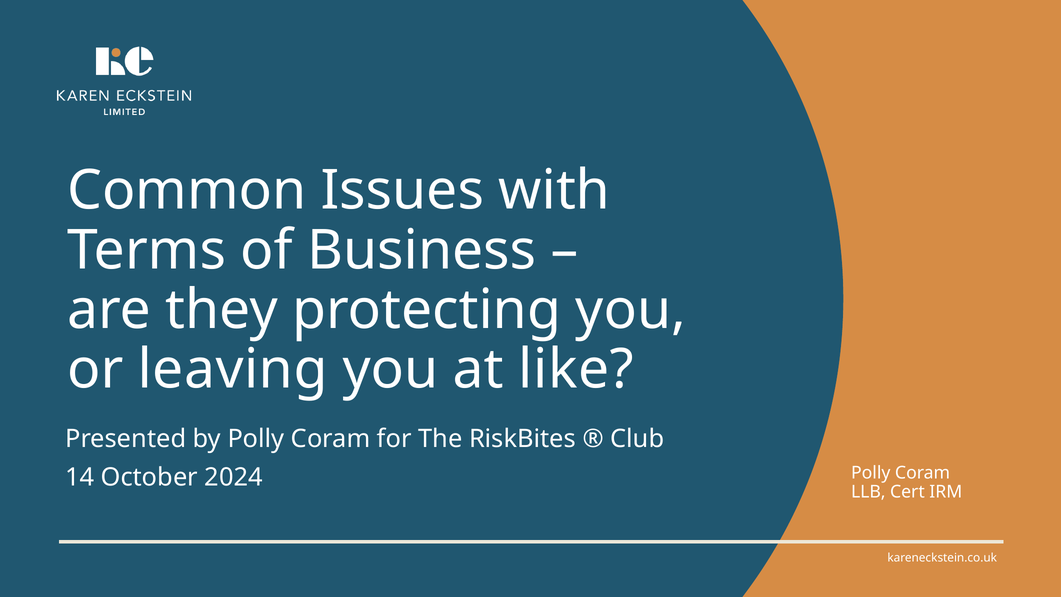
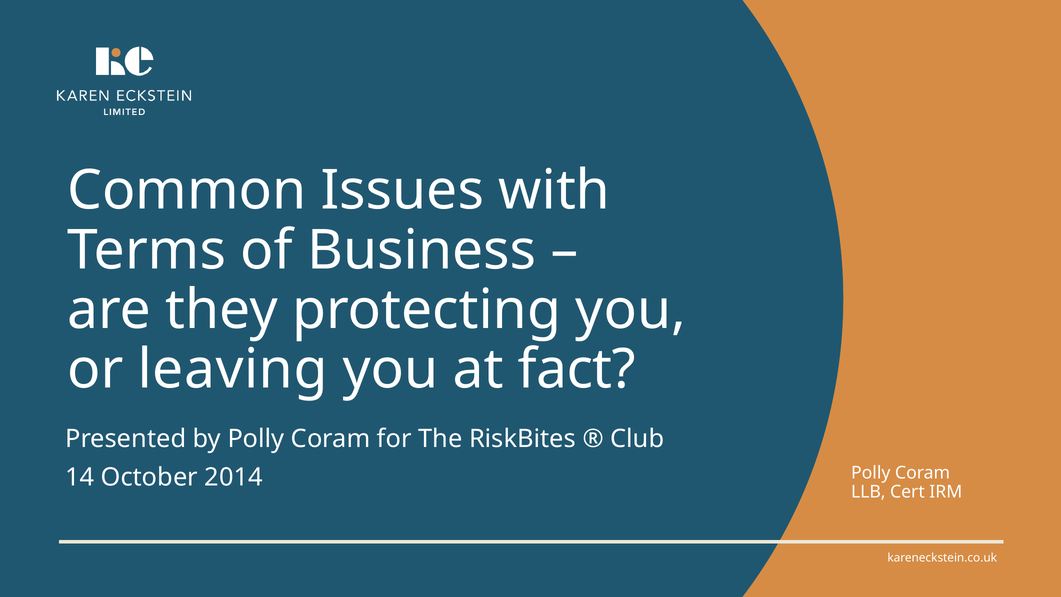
like: like -> fact (577, 370)
2024: 2024 -> 2014 (234, 477)
